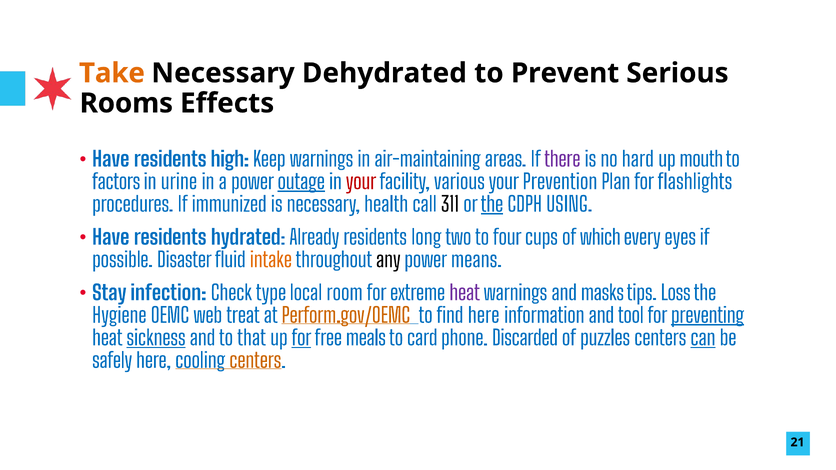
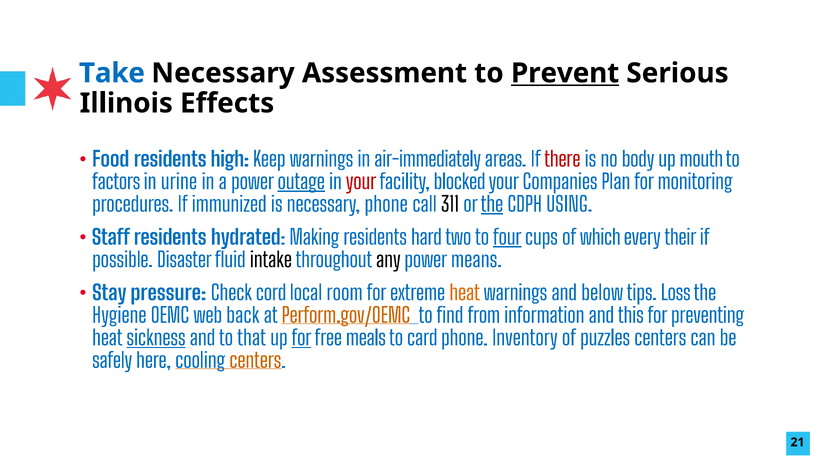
Take colour: orange -> blue (112, 73)
Dehydrated: Dehydrated -> Assessment (385, 73)
Prevent underline: none -> present (565, 73)
Rooms: Rooms -> Illinois (126, 103)
Have: Have -> Food (111, 160)
air-maintaining: air-maintaining -> air-immediately (428, 160)
there colour: purple -> red (562, 160)
hard: hard -> body (638, 160)
various: various -> blocked (460, 182)
Prevention: Prevention -> Companies (560, 182)
flashlights: flashlights -> monitoring (695, 182)
necessary health: health -> phone (386, 205)
Have: Have -> Staff (111, 238)
Already: Already -> Making (314, 238)
long: long -> hard (426, 238)
four underline: none -> present (507, 238)
eyes: eyes -> their (680, 238)
intake colour: orange -> black (271, 260)
infection: infection -> pressure (168, 293)
type: type -> cord (271, 293)
heat colour: purple -> orange (465, 293)
masks: masks -> below (602, 293)
treat: treat -> back (243, 316)
find here: here -> from (484, 316)
tool: tool -> this (631, 316)
preventing underline: present -> none (708, 316)
Discarded: Discarded -> Inventory (525, 339)
can underline: present -> none (703, 339)
